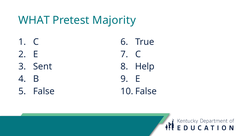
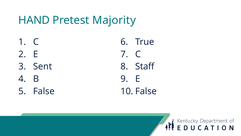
WHAT: WHAT -> HAND (34, 20)
Help: Help -> Staff (145, 66)
